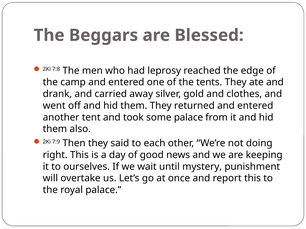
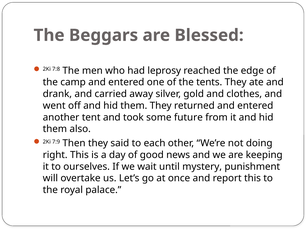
some palace: palace -> future (188, 118)
